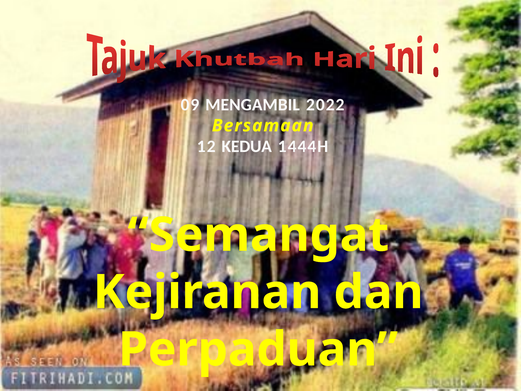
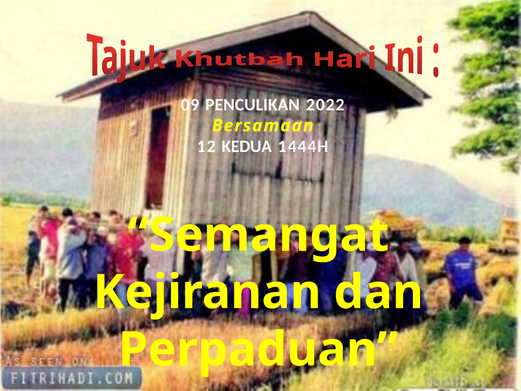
MENGAMBIL: MENGAMBIL -> PENCULIKAN (253, 105)
